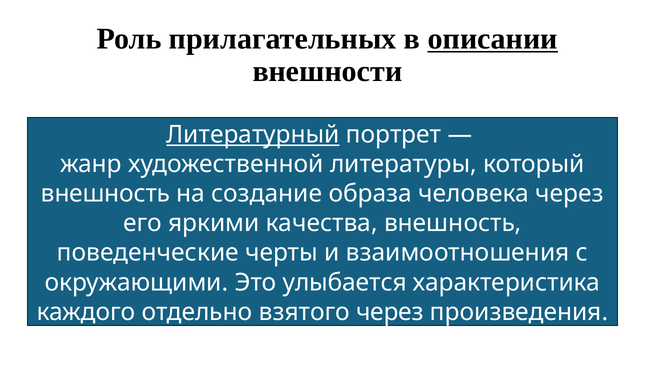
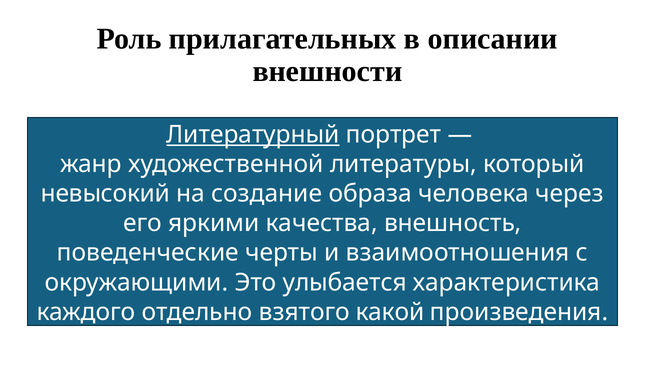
описании underline: present -> none (493, 39)
внешность: внешность -> невысокий (106, 194)
взятого через: через -> какой (390, 311)
